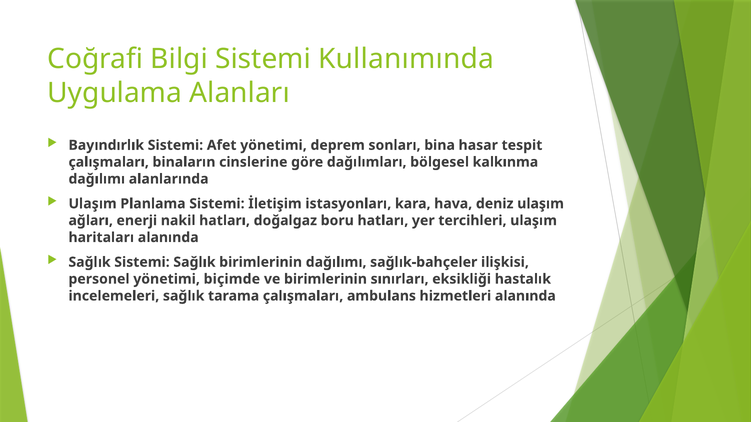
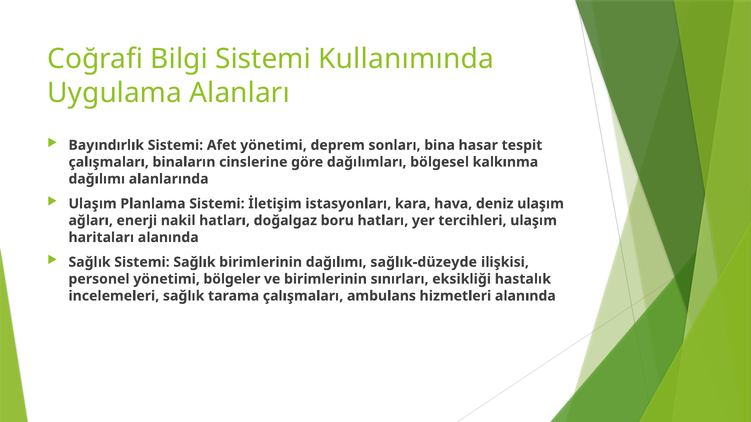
sağlık-bahçeler: sağlık-bahçeler -> sağlık-düzeyde (424, 262)
biçimde: biçimde -> bölgeler (232, 279)
